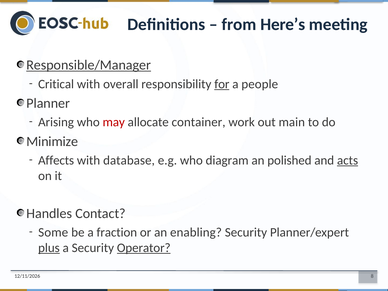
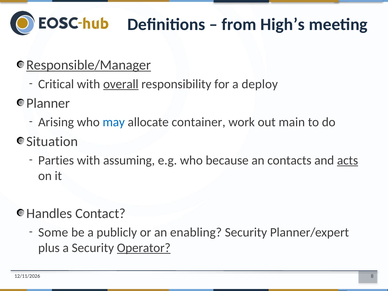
Here’s: Here’s -> High’s (283, 25)
overall underline: none -> present (121, 84)
for underline: present -> none (222, 84)
people: people -> deploy (260, 84)
may colour: red -> blue (114, 122)
Minimize: Minimize -> Situation (52, 141)
Affects: Affects -> Parties (56, 160)
database: database -> assuming (129, 160)
diagram: diagram -> because (227, 160)
polished: polished -> contacts (289, 160)
fraction: fraction -> publicly (117, 232)
plus underline: present -> none (49, 248)
